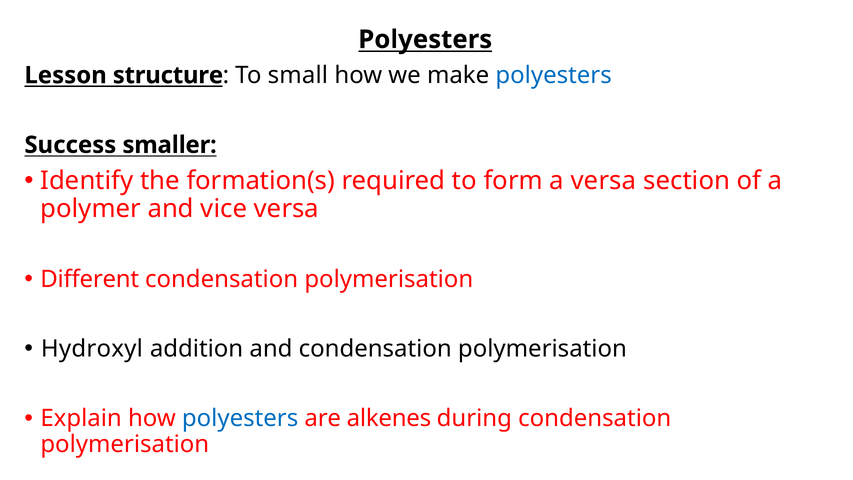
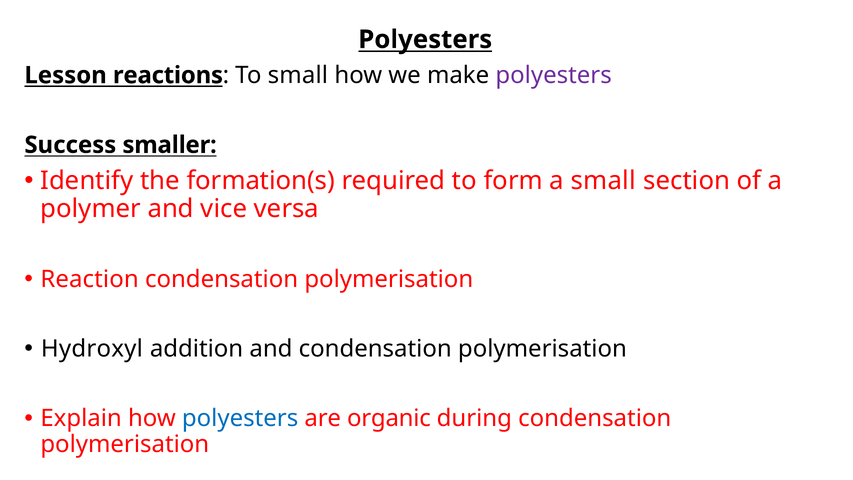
structure: structure -> reactions (168, 75)
polyesters colour: blue -> purple (554, 75)
a versa: versa -> small (603, 181)
Different: Different -> Reaction (90, 279)
alkenes: alkenes -> organic (389, 418)
